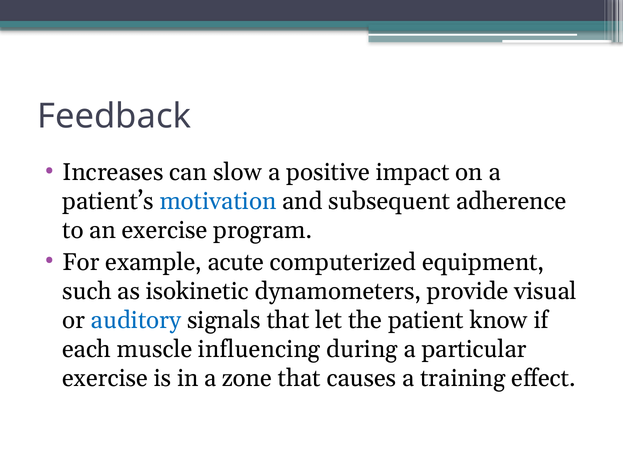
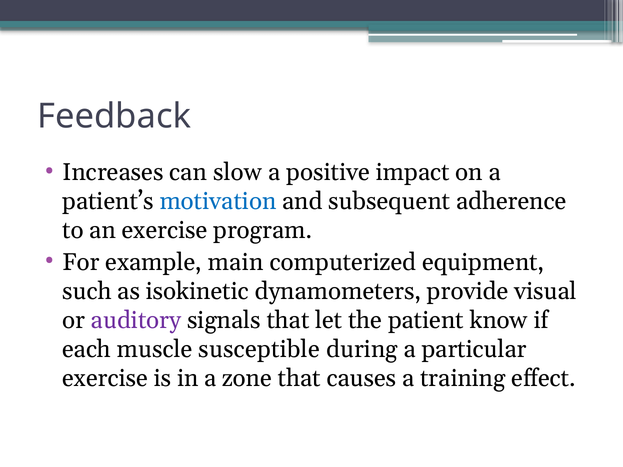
acute: acute -> main (236, 262)
auditory colour: blue -> purple (136, 320)
influencing: influencing -> susceptible (259, 349)
